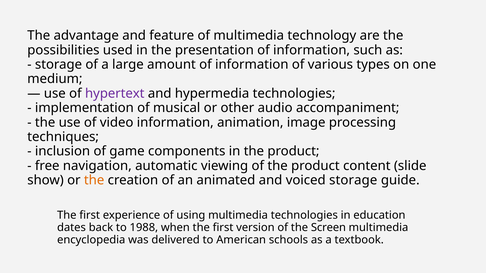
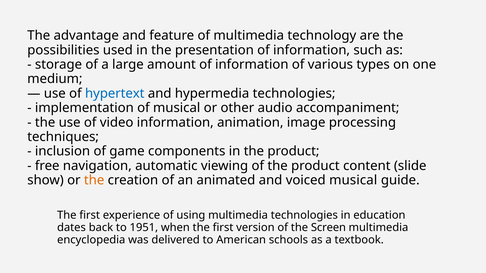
hypertext colour: purple -> blue (115, 94)
voiced storage: storage -> musical (353, 180)
1988: 1988 -> 1951 (144, 228)
